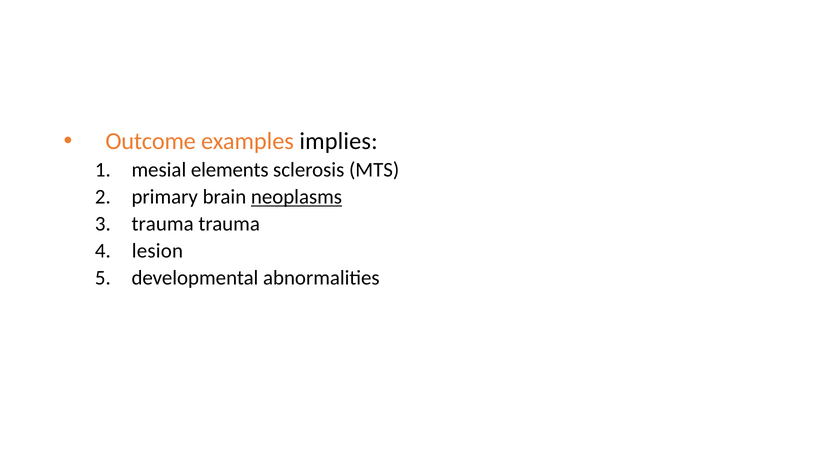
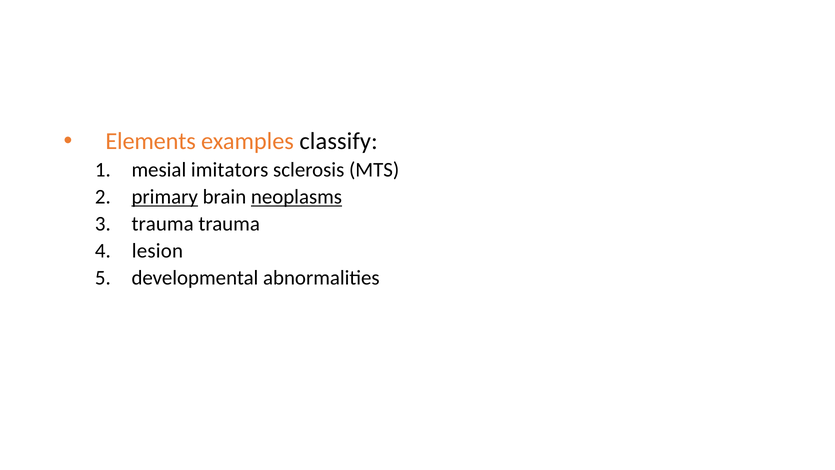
Outcome: Outcome -> Elements (151, 141)
implies: implies -> classify (339, 141)
elements: elements -> imitators (230, 170)
primary underline: none -> present (165, 197)
